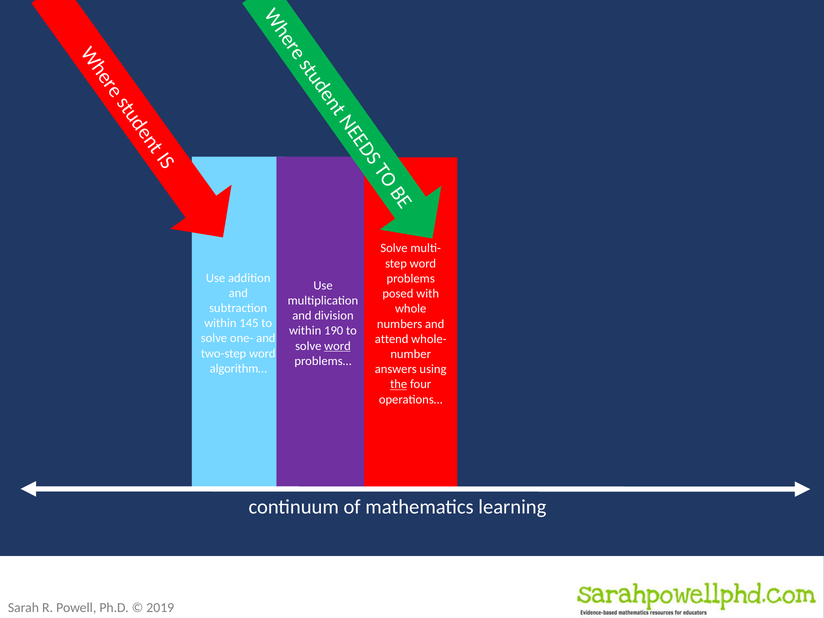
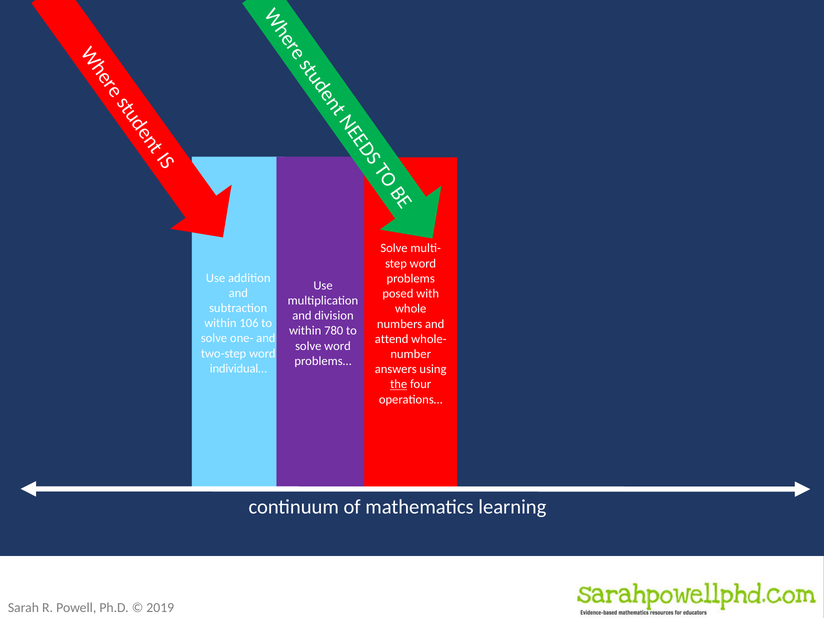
145: 145 -> 106 (249, 323)
190: 190 -> 780 (334, 331)
word underline: present -> none (338, 346)
algorithm…: algorithm… -> individual… (238, 369)
